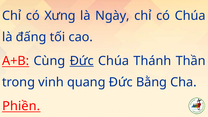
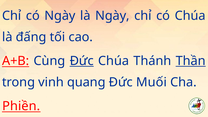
có Xưng: Xưng -> Ngày (60, 16)
Thần underline: none -> present (191, 61)
Bằng: Bằng -> Muối (151, 82)
